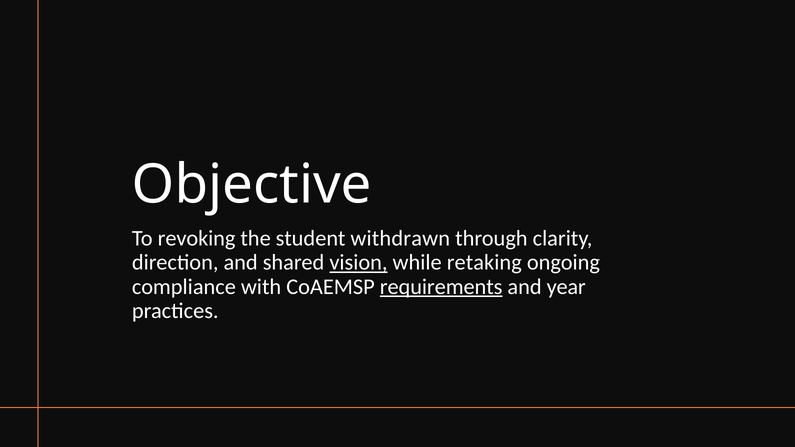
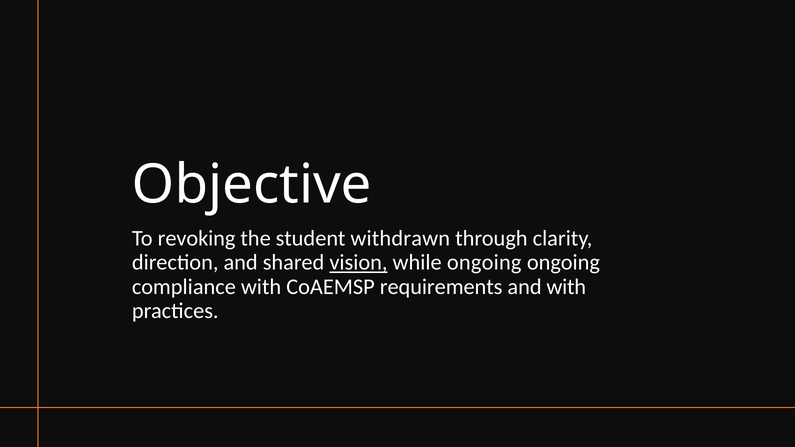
while retaking: retaking -> ongoing (484, 263)
requirements underline: present -> none (441, 287)
and year: year -> with (566, 287)
